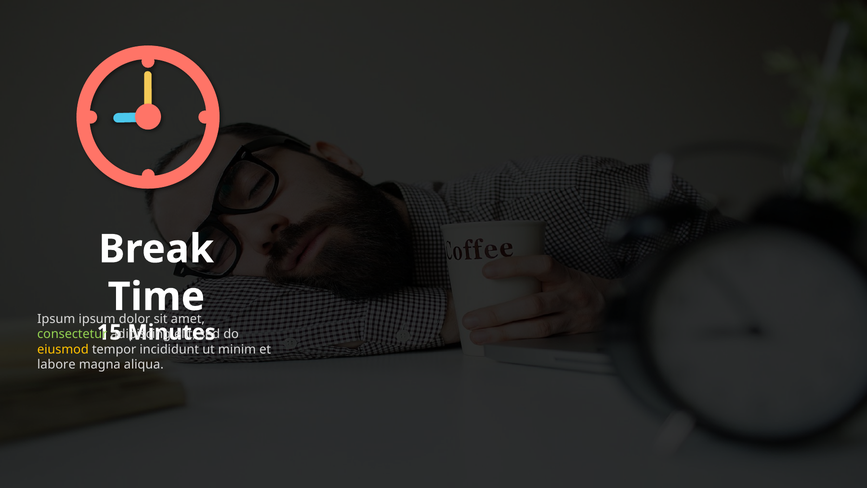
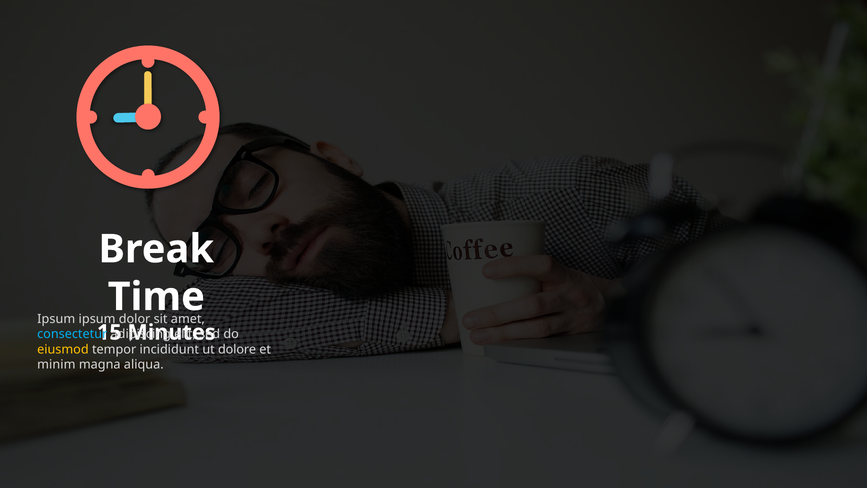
consectetur colour: light green -> light blue (72, 334)
minim: minim -> dolore (237, 349)
labore: labore -> minim (56, 364)
